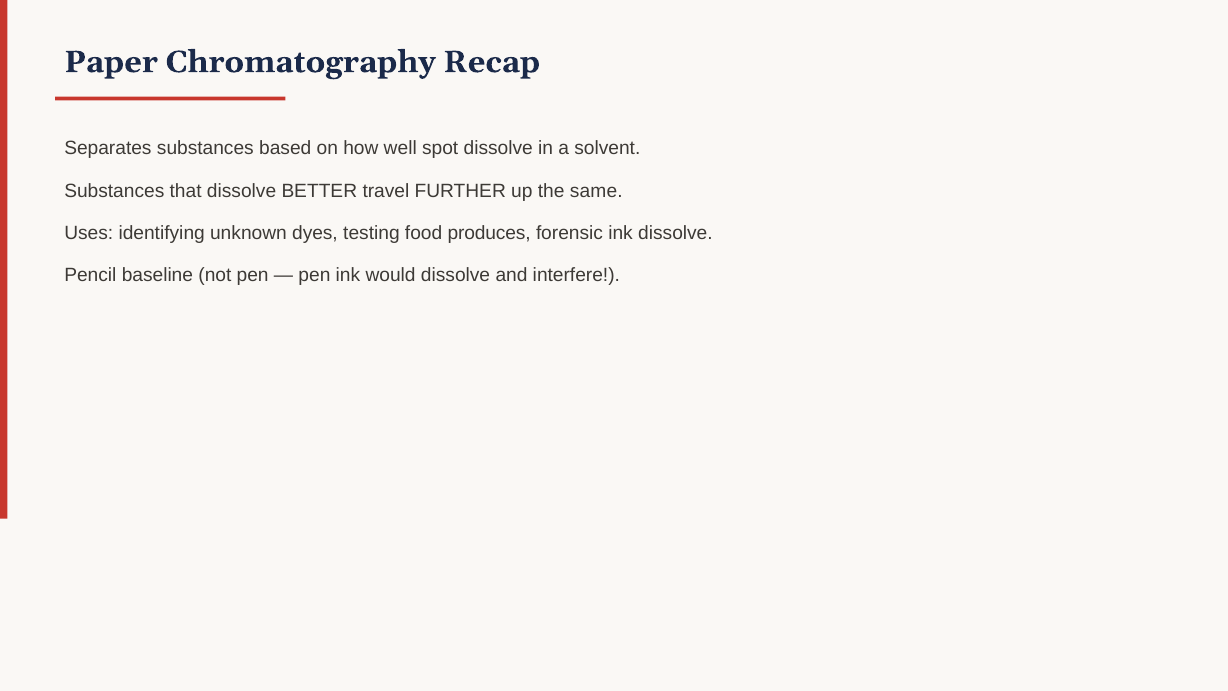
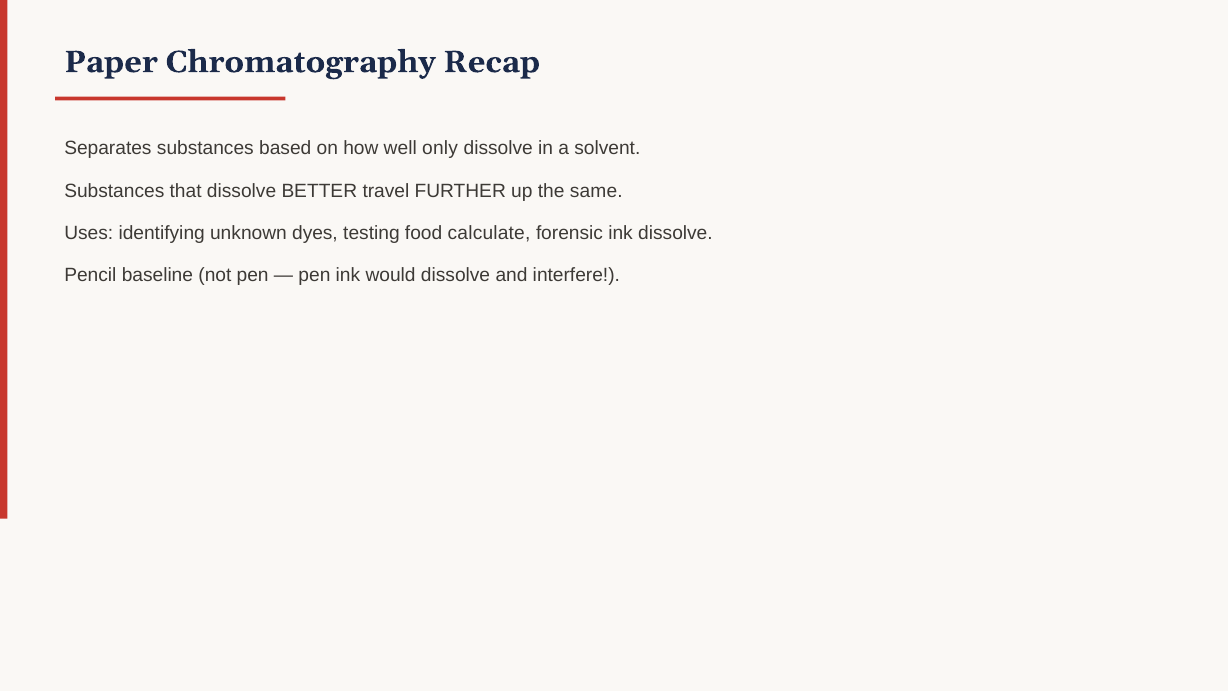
spot: spot -> only (440, 149)
produces: produces -> calculate (489, 233)
